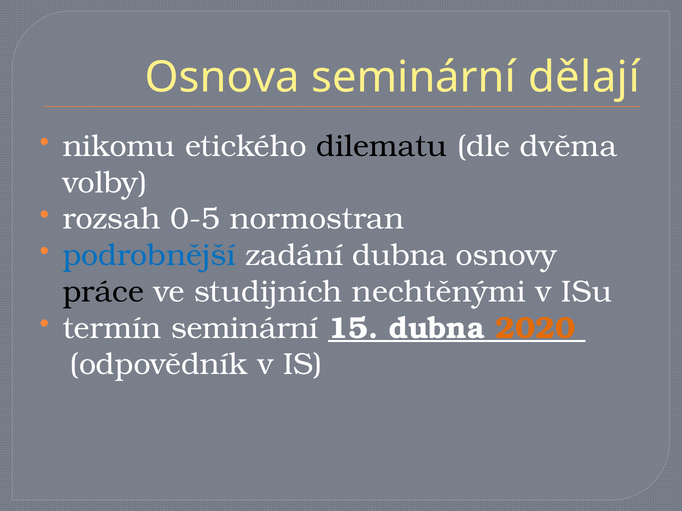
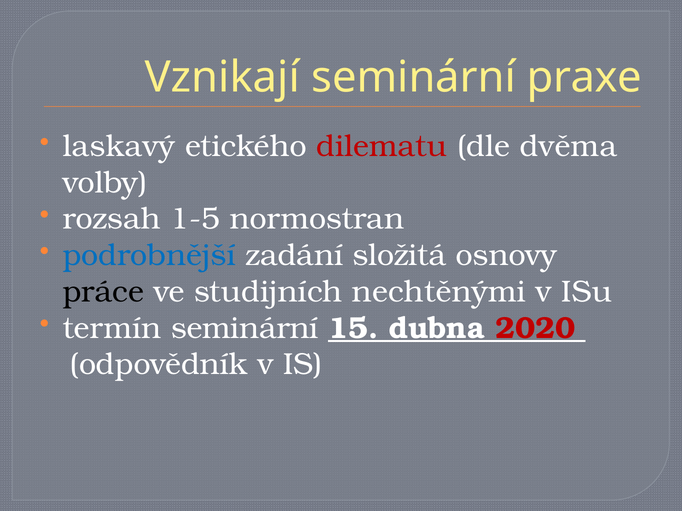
Osnova: Osnova -> Vznikají (222, 78)
dělají: dělají -> praxe (584, 78)
nikomu: nikomu -> laskavý (119, 146)
dilematu colour: black -> red (382, 146)
0-5: 0-5 -> 1-5 (195, 219)
zadání dubna: dubna -> složitá (400, 256)
2020 colour: orange -> red (535, 328)
